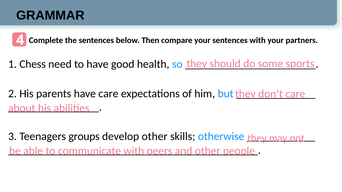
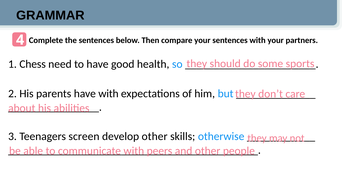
have care: care -> with (108, 94)
groups: groups -> screen (84, 137)
